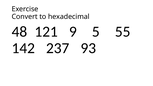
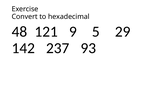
55: 55 -> 29 (123, 32)
